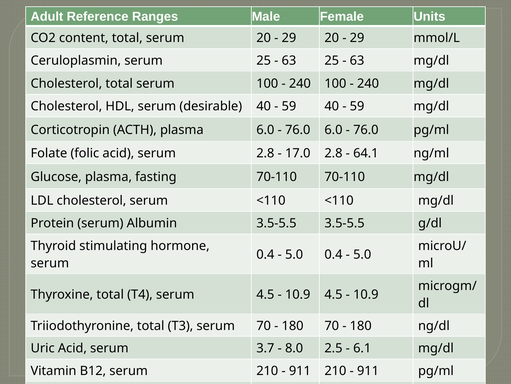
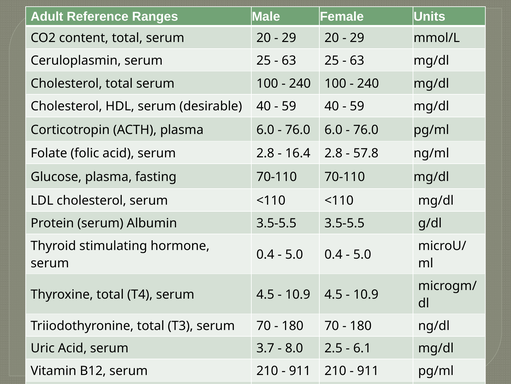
17.0: 17.0 -> 16.4 (298, 153)
64.1: 64.1 -> 57.8 (366, 153)
